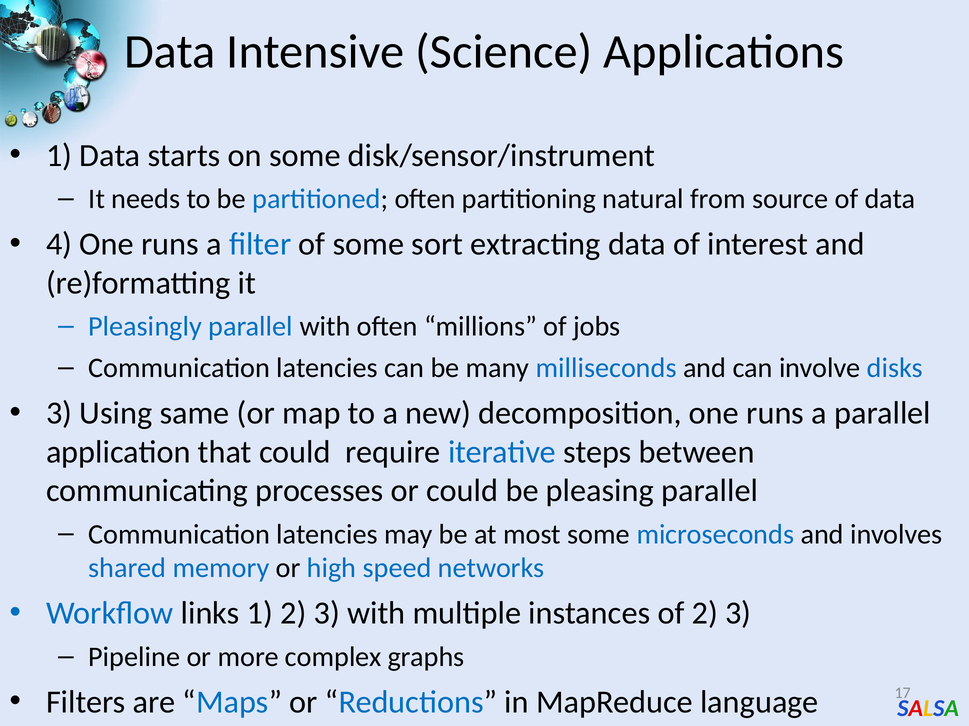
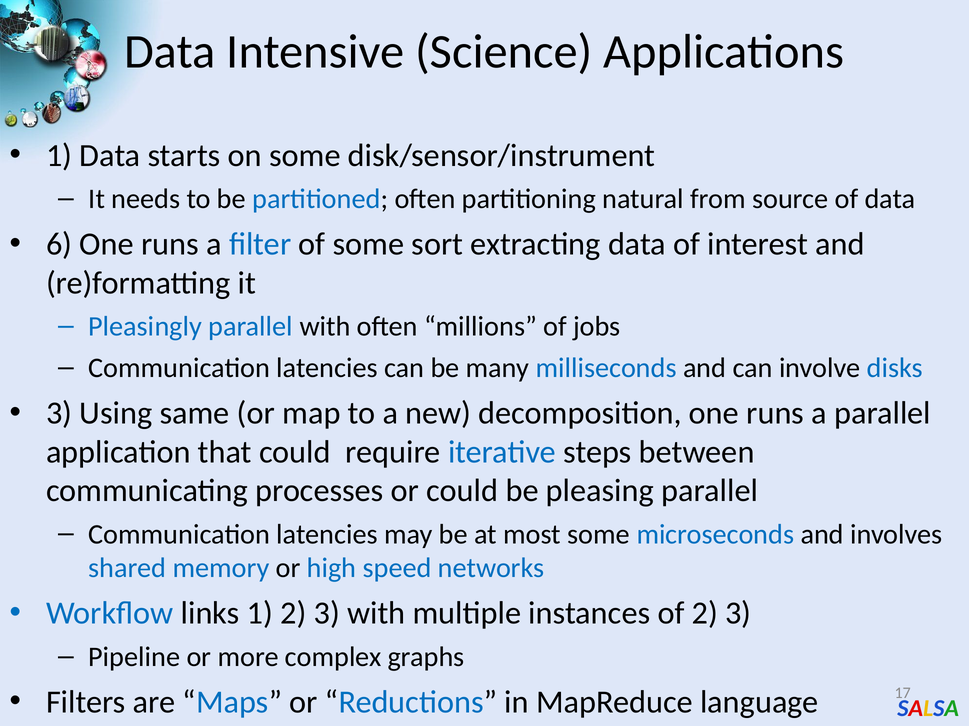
4: 4 -> 6 (59, 245)
